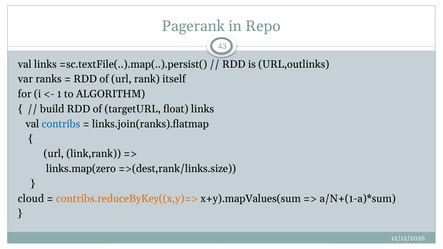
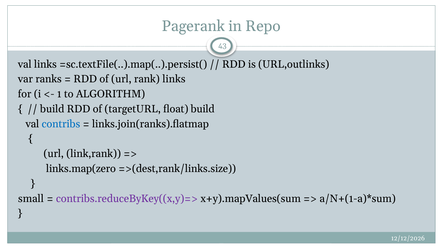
rank itself: itself -> links (174, 79)
float links: links -> build (203, 109)
cloud: cloud -> small (31, 199)
contribs.reduceByKey((x,y)=> colour: orange -> purple (127, 199)
